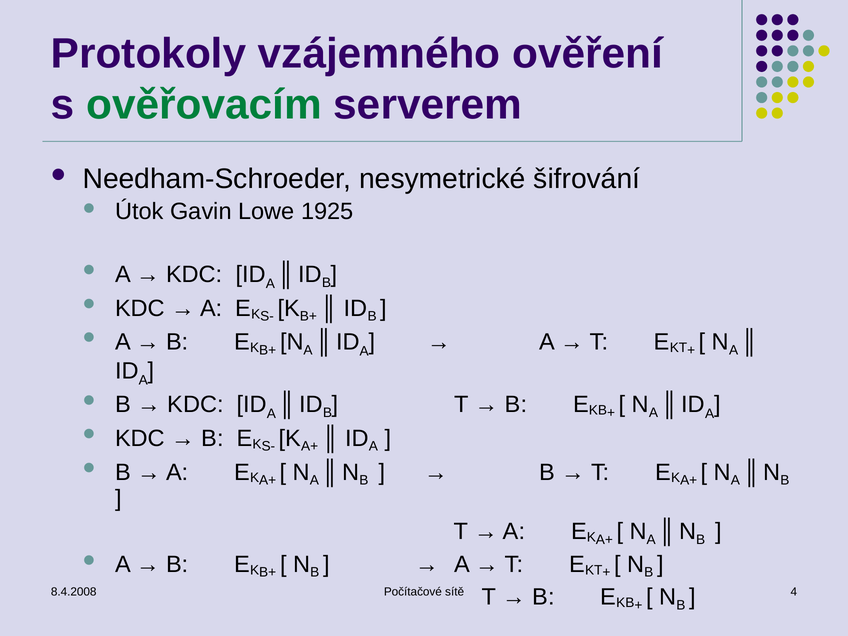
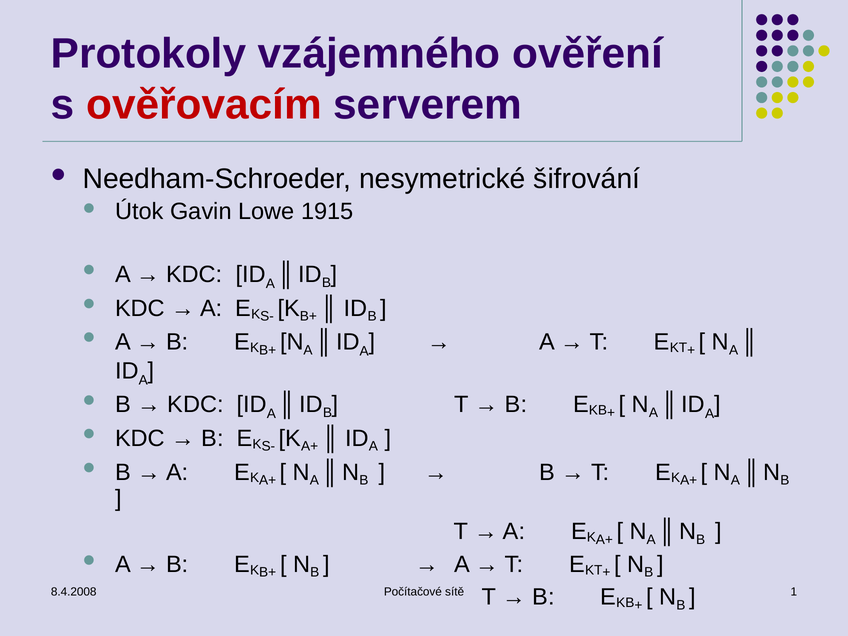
ověřovacím colour: green -> red (204, 105)
1925: 1925 -> 1915 (327, 212)
4: 4 -> 1 (794, 592)
